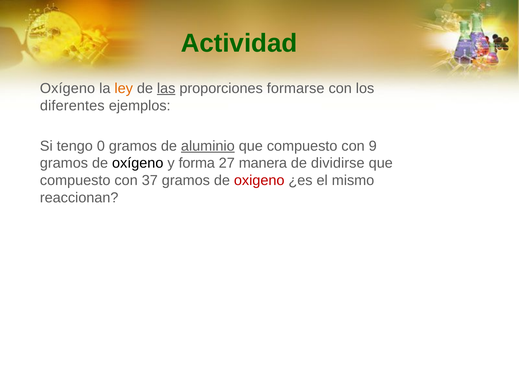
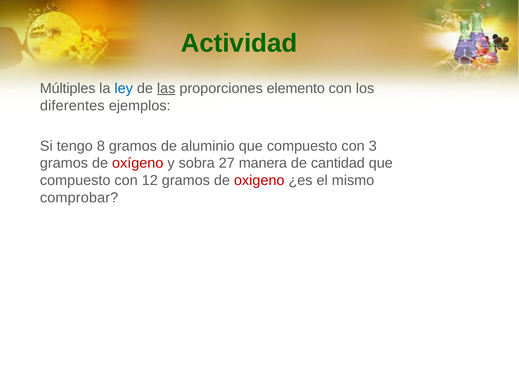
Oxígeno: Oxígeno -> Múltiples (68, 88)
ley colour: orange -> blue (124, 88)
formarse: formarse -> elemento (296, 88)
0: 0 -> 8 (101, 146)
aluminio underline: present -> none (208, 146)
9: 9 -> 3 (373, 146)
oxígeno colour: black -> red (138, 163)
forma: forma -> sobra (197, 163)
dividirse: dividirse -> cantidad (338, 163)
37: 37 -> 12 (150, 181)
reaccionan: reaccionan -> comprobar (79, 198)
